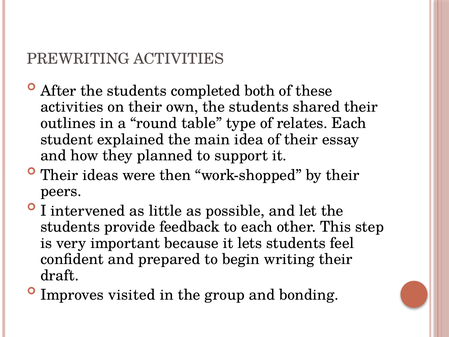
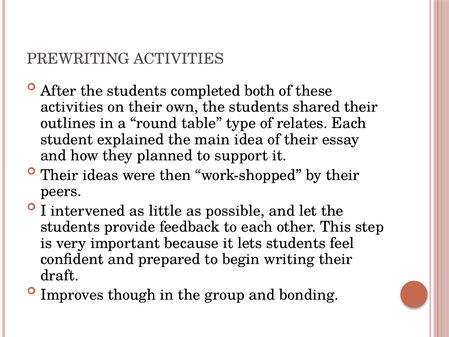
visited: visited -> though (132, 295)
